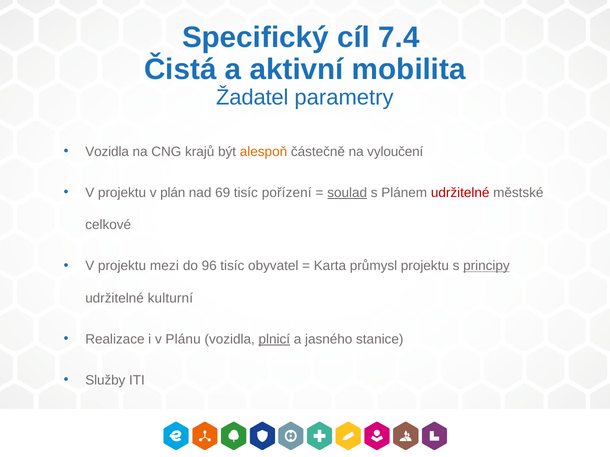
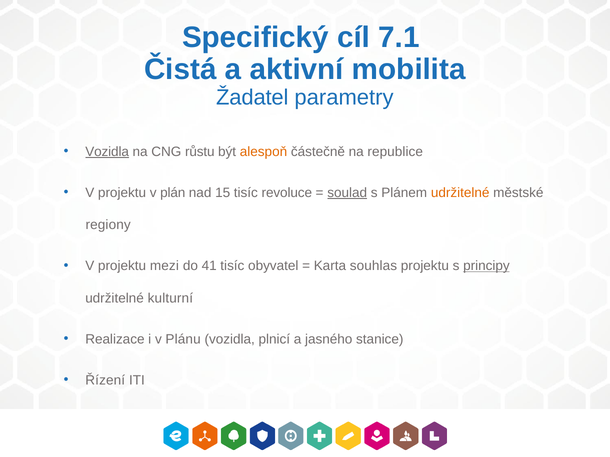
7.4: 7.4 -> 7.1 (399, 38)
Vozidla underline: none -> present (107, 152)
krajů: krajů -> růstu (200, 152)
vyloučení: vyloučení -> republice (395, 152)
69: 69 -> 15 (223, 193)
pořízení: pořízení -> revoluce (287, 193)
udržitelné colour: red -> orange (460, 193)
celkové: celkové -> regiony (108, 225)
96: 96 -> 41 (209, 266)
průmysl: průmysl -> souhlas (373, 266)
plnicí underline: present -> none (274, 340)
Služby: Služby -> Řízení (105, 381)
